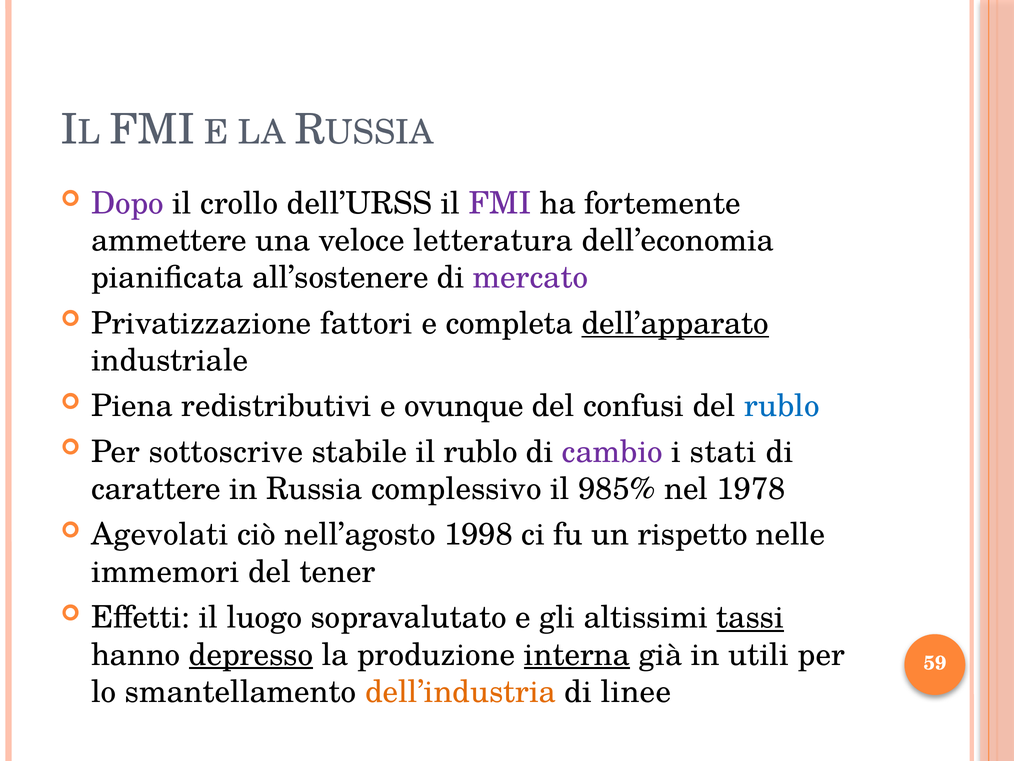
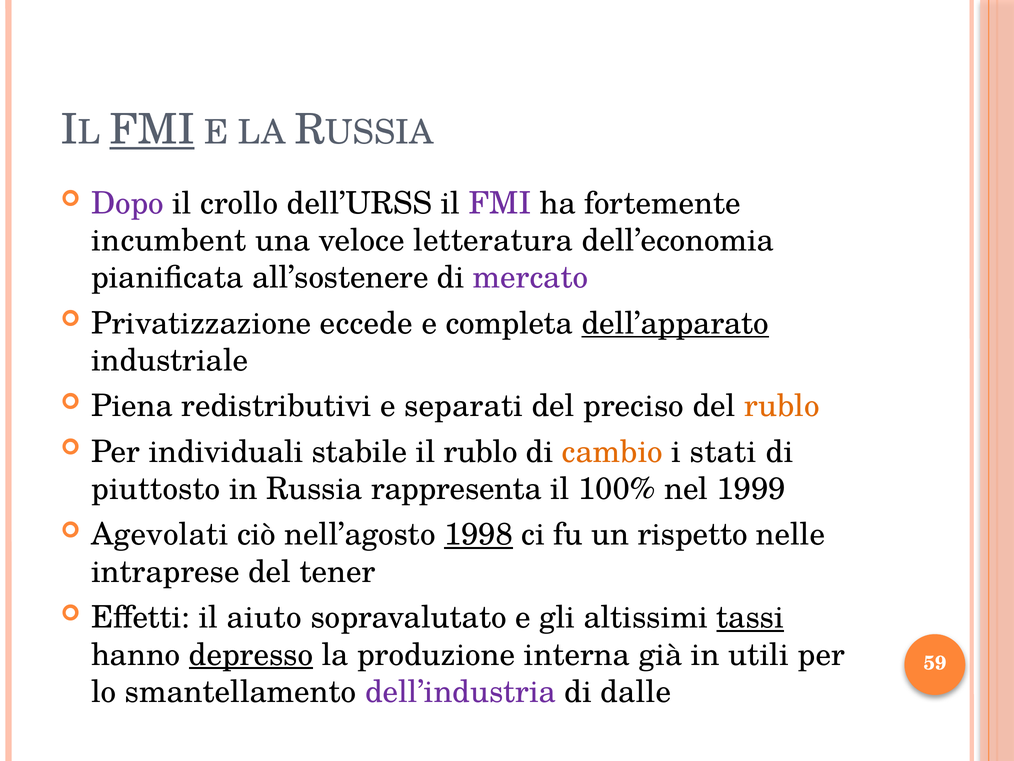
FMI underline: none -> present (152, 130)
ammettere: ammettere -> incumbent (169, 240)
fattori: fattori -> eccede (366, 323)
ovunque: ovunque -> separati (464, 406)
confusi: confusi -> preciso (634, 406)
rublo colour: blue -> orange (782, 406)
sottoscrive: sottoscrive -> individuali (226, 452)
cambio colour: purple -> orange (612, 452)
carattere: carattere -> piuttosto (156, 489)
complessivo: complessivo -> rappresenta (457, 489)
985%: 985% -> 100% (617, 489)
1978: 1978 -> 1999 (751, 489)
1998 underline: none -> present (478, 534)
immemori: immemori -> intraprese (165, 572)
luogo: luogo -> aiuto (264, 617)
interna underline: present -> none (577, 654)
dell’industria colour: orange -> purple (460, 692)
linee: linee -> dalle (636, 692)
